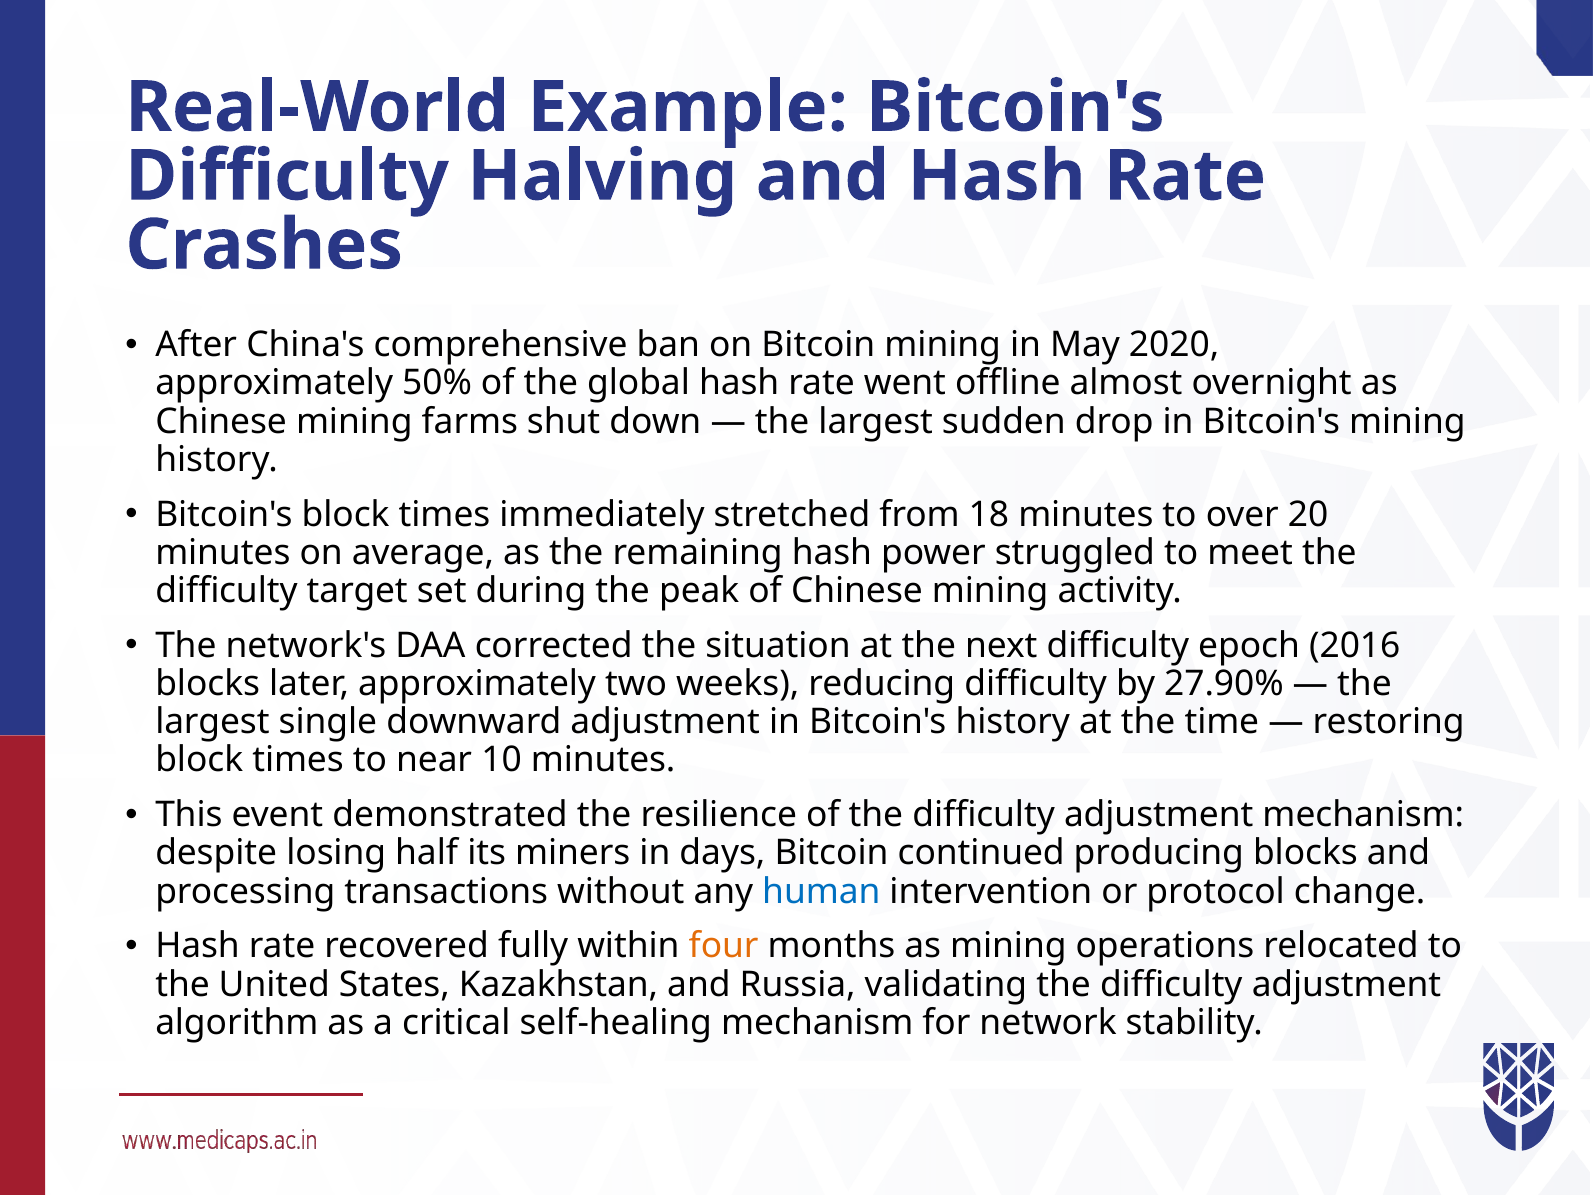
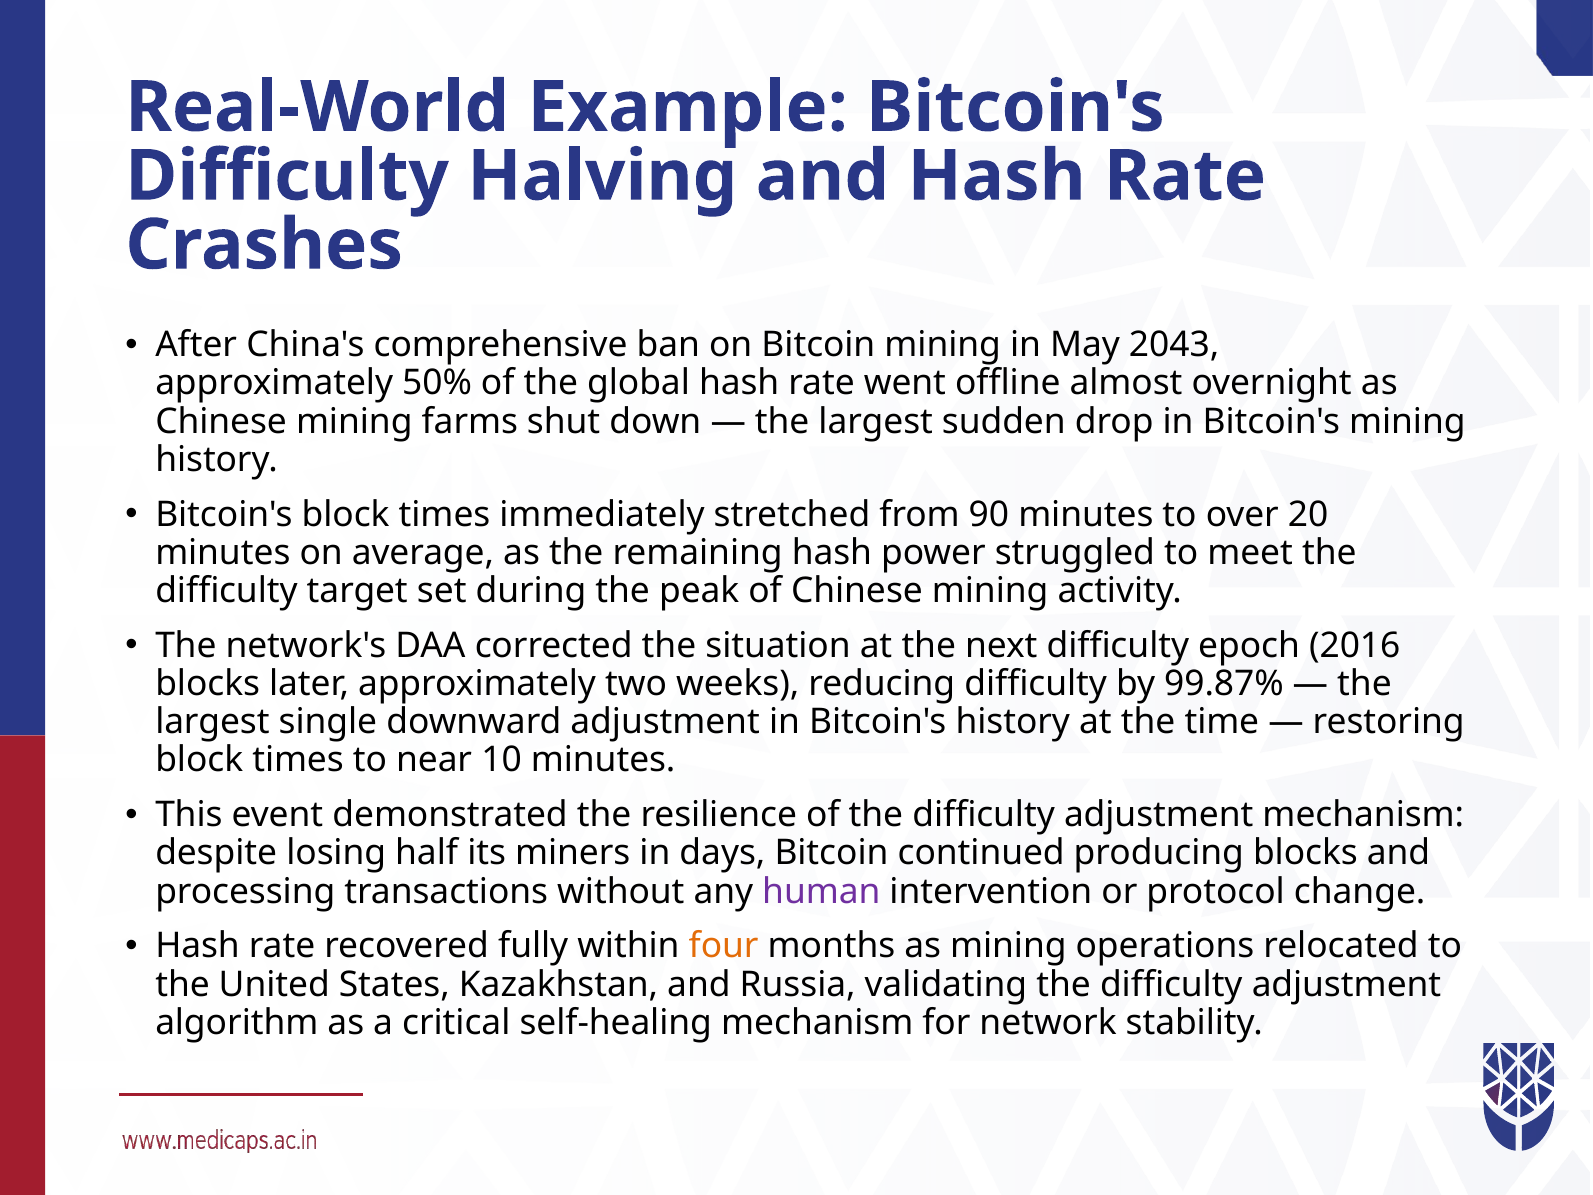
2020: 2020 -> 2043 (1174, 345)
18: 18 -> 90 (989, 514)
27.90%: 27.90% -> 99.87% (1224, 684)
human colour: blue -> purple (821, 891)
